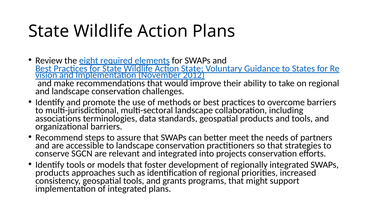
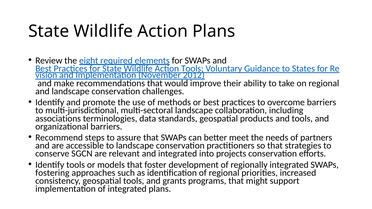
Action State: State -> Tools (192, 69)
products: products -> fostering (52, 173)
